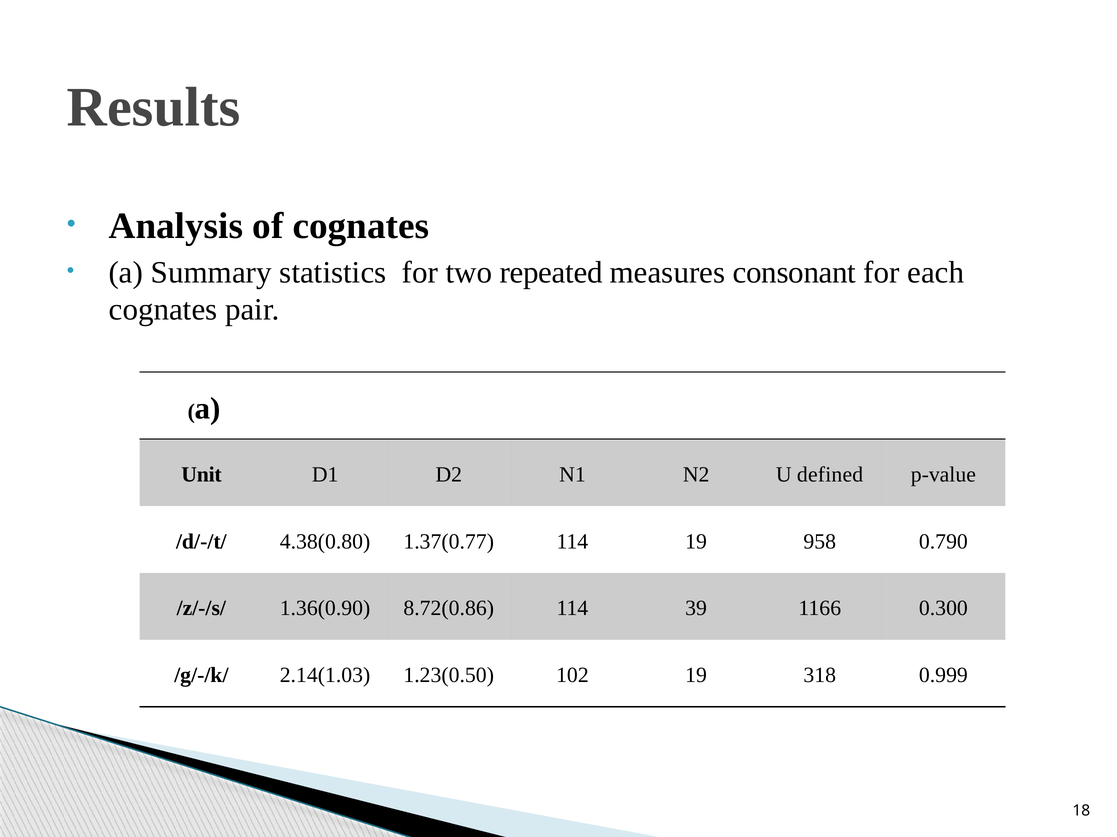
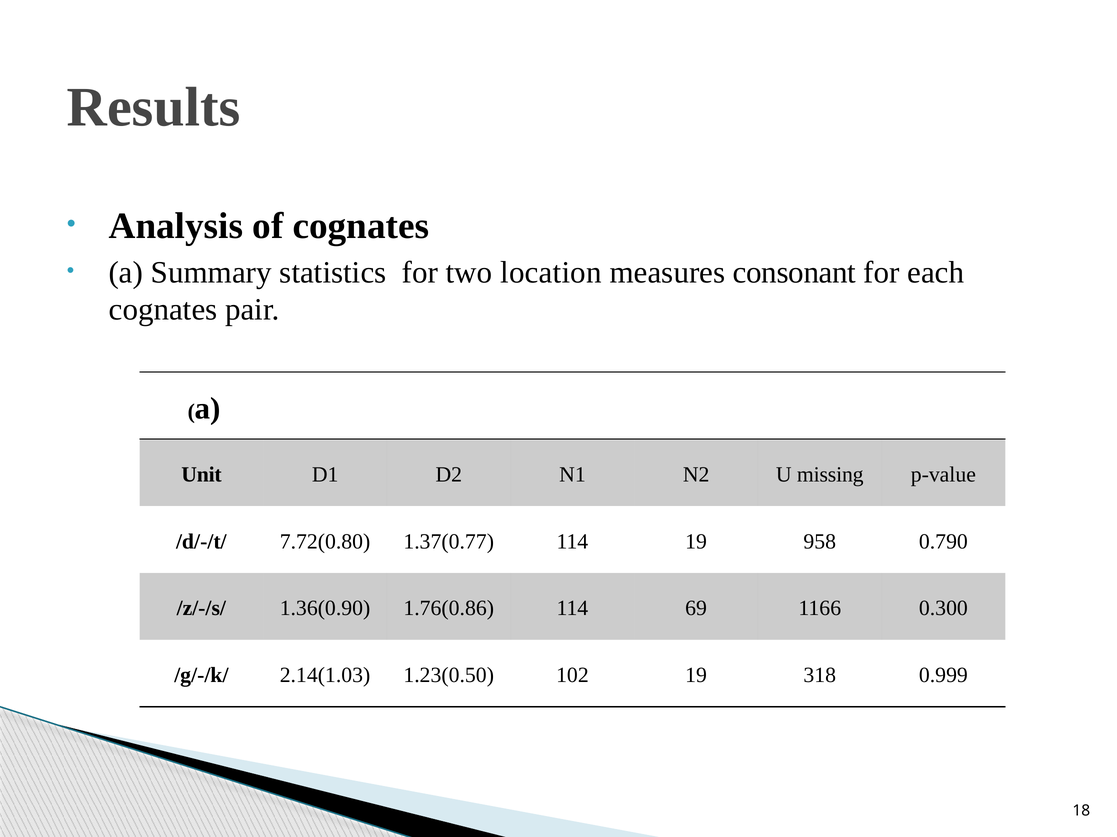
repeated: repeated -> location (551, 273)
defined: defined -> missing (830, 475)
4.38(0.80: 4.38(0.80 -> 7.72(0.80 (325, 542)
8.72(0.86: 8.72(0.86 -> 1.76(0.86 (449, 609)
39: 39 -> 69 (696, 609)
